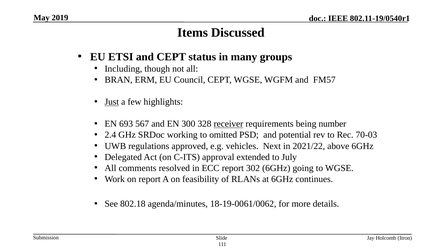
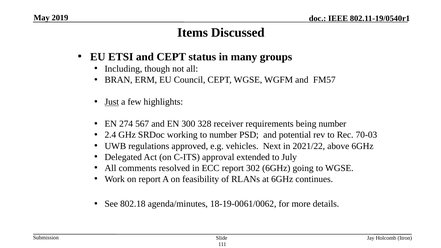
693: 693 -> 274 (126, 124)
receiver underline: present -> none (228, 124)
to omitted: omitted -> number (223, 135)
